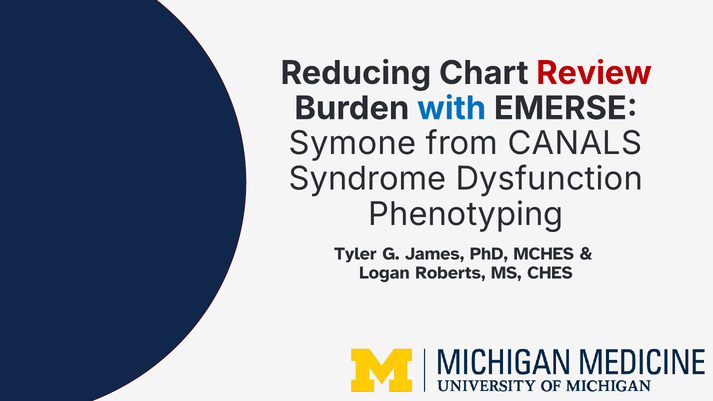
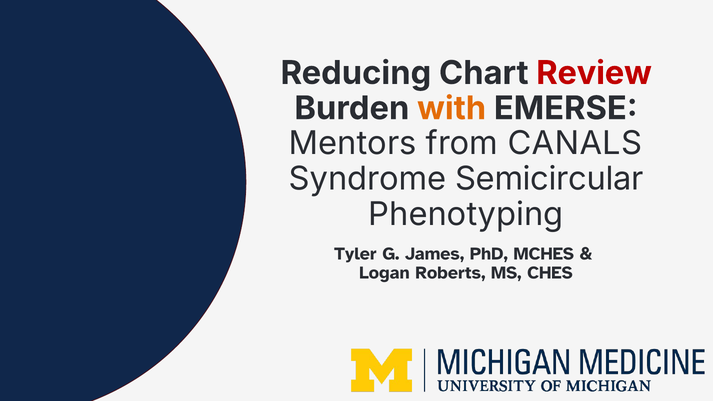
with colour: blue -> orange (452, 108)
Symone: Symone -> Mentors (353, 144)
Dysfunction: Dysfunction -> Semicircular (549, 179)
